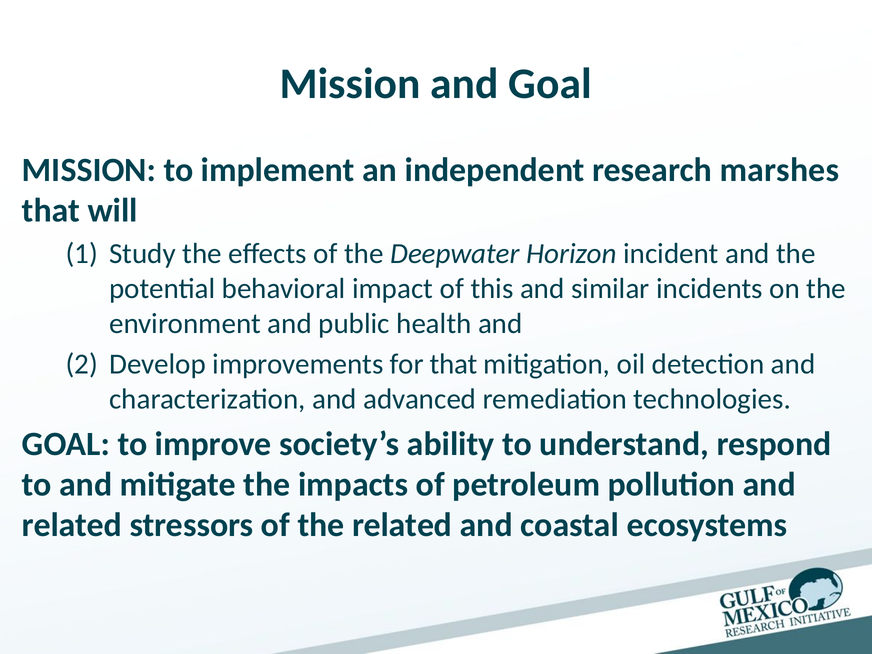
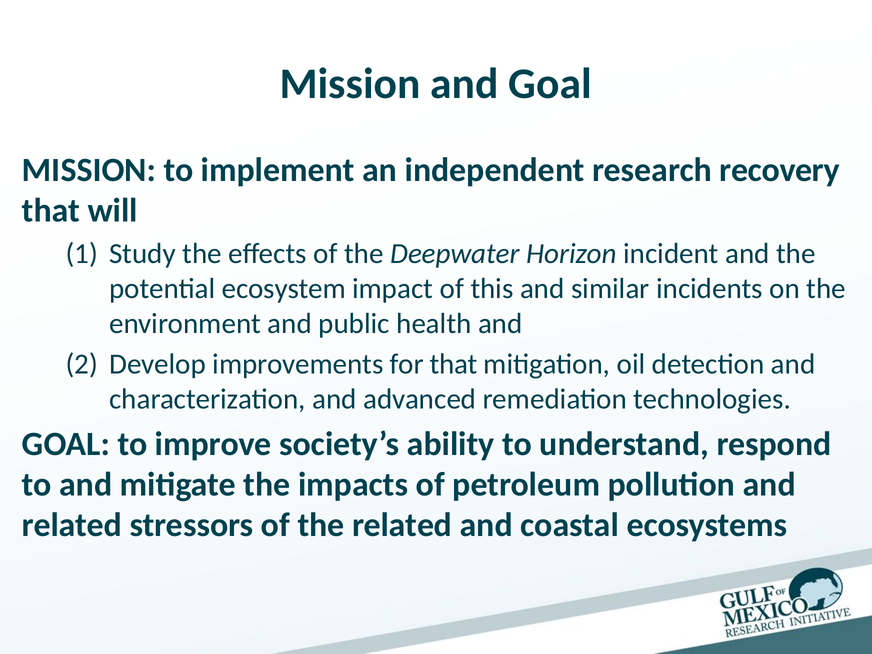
marshes: marshes -> recovery (780, 170)
behavioral: behavioral -> ecosystem (284, 289)
